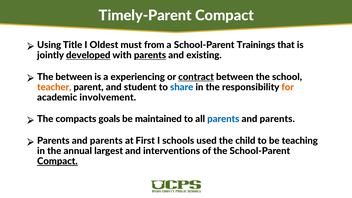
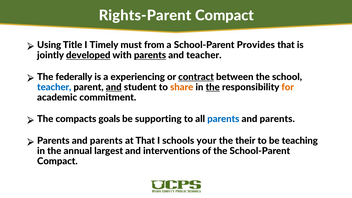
Timely-Parent: Timely-Parent -> Rights-Parent (145, 16)
Oldest: Oldest -> Timely (104, 45)
Trainings: Trainings -> Provides (256, 45)
and existing: existing -> teacher (204, 55)
The between: between -> federally (74, 77)
teacher colour: orange -> blue (54, 87)
and underline: none -> present (114, 87)
share colour: blue -> orange (182, 87)
the underline: none -> present (213, 87)
involvement: involvement -> commitment (108, 97)
maintained: maintained -> supporting (158, 119)
at First: First -> That (145, 141)
used: used -> your (206, 141)
child: child -> their (245, 141)
Compact underline: present -> none (57, 161)
